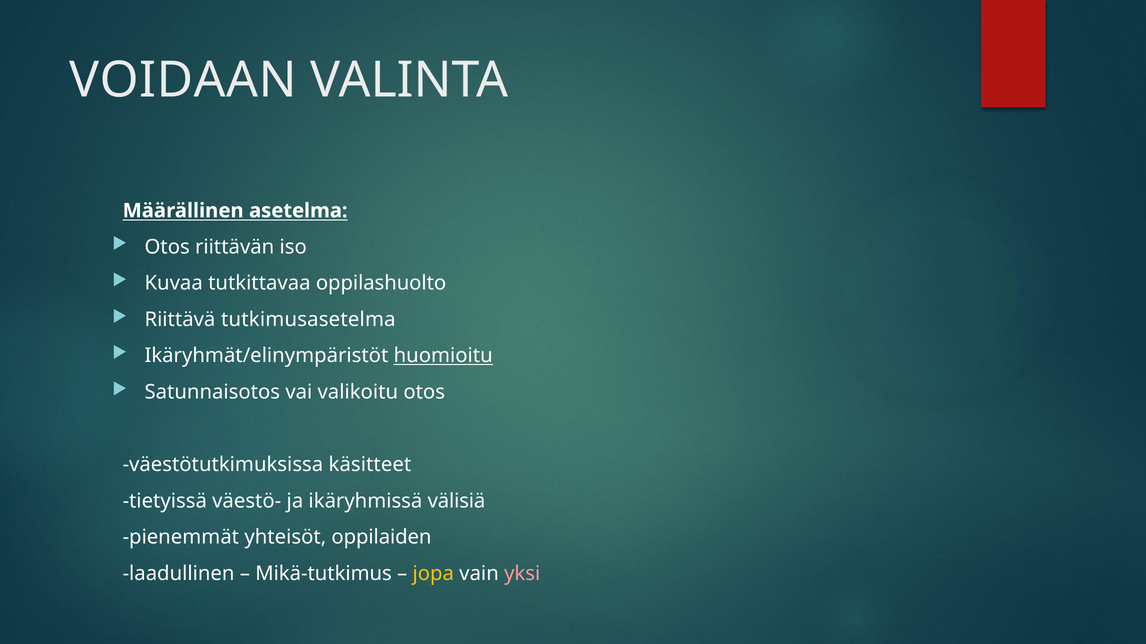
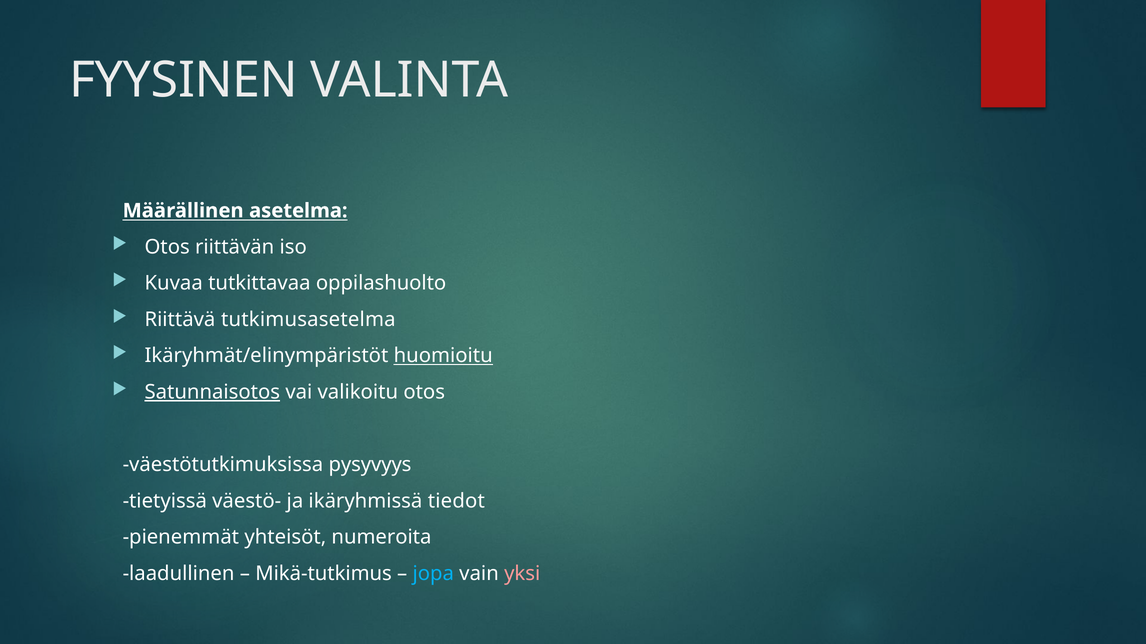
VOIDAAN: VOIDAAN -> FYYSINEN (184, 80)
Satunnaisotos underline: none -> present (212, 392)
käsitteet: käsitteet -> pysyvyys (370, 465)
välisiä: välisiä -> tiedot (456, 501)
oppilaiden: oppilaiden -> numeroita (381, 538)
jopa colour: yellow -> light blue (433, 574)
